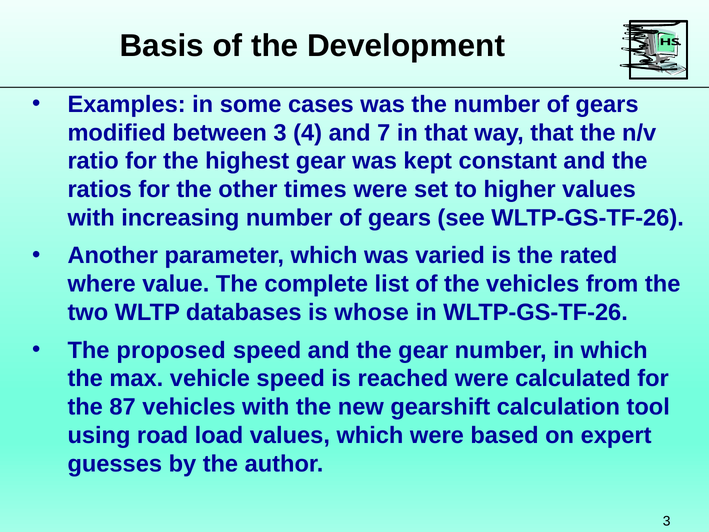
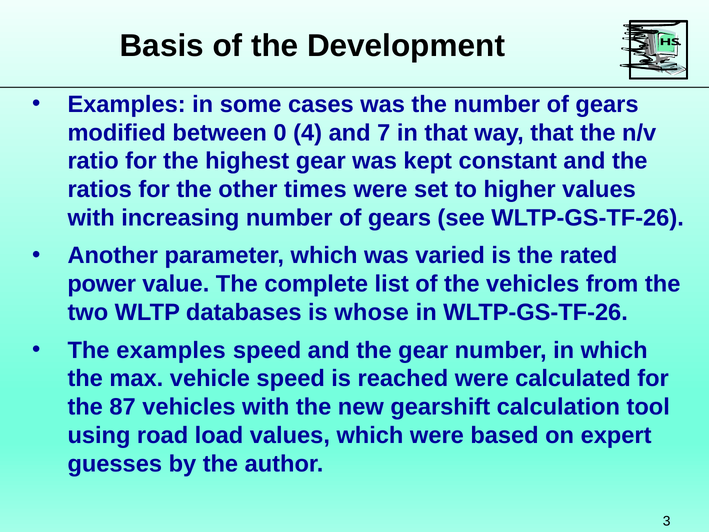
between 3: 3 -> 0 (280, 133)
where: where -> power (102, 284)
The proposed: proposed -> examples (171, 350)
